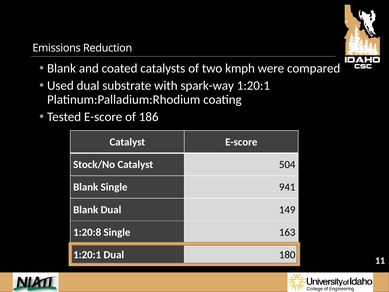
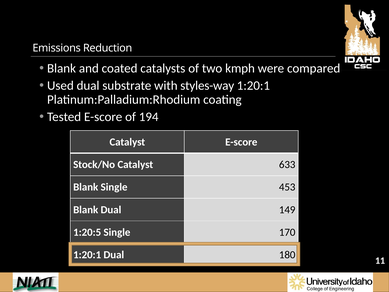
spark-way: spark-way -> styles-way (207, 86)
186: 186 -> 194 (149, 117)
504: 504 -> 633 (287, 164)
941: 941 -> 453 (287, 187)
1:20:8: 1:20:8 -> 1:20:5 (87, 232)
163: 163 -> 170 (287, 232)
